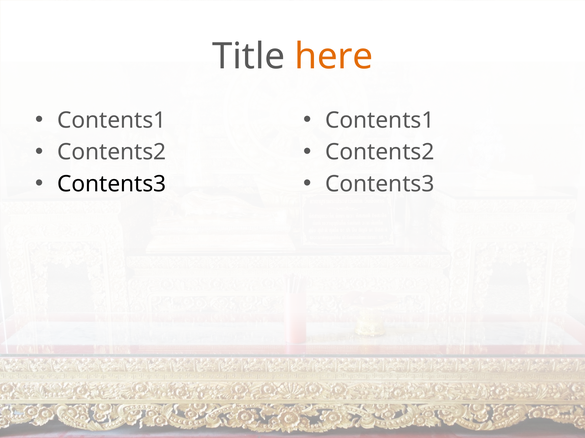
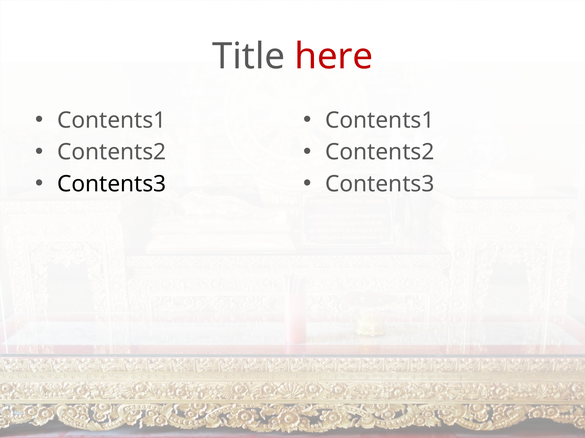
here colour: orange -> red (334, 57)
